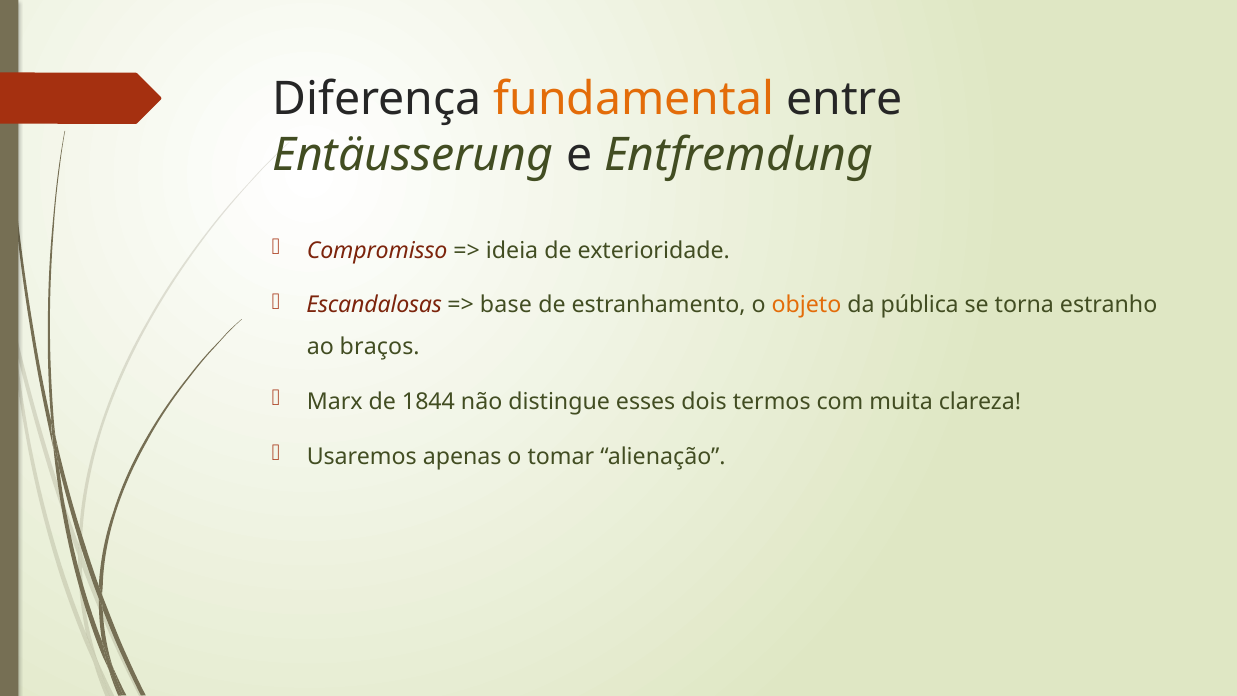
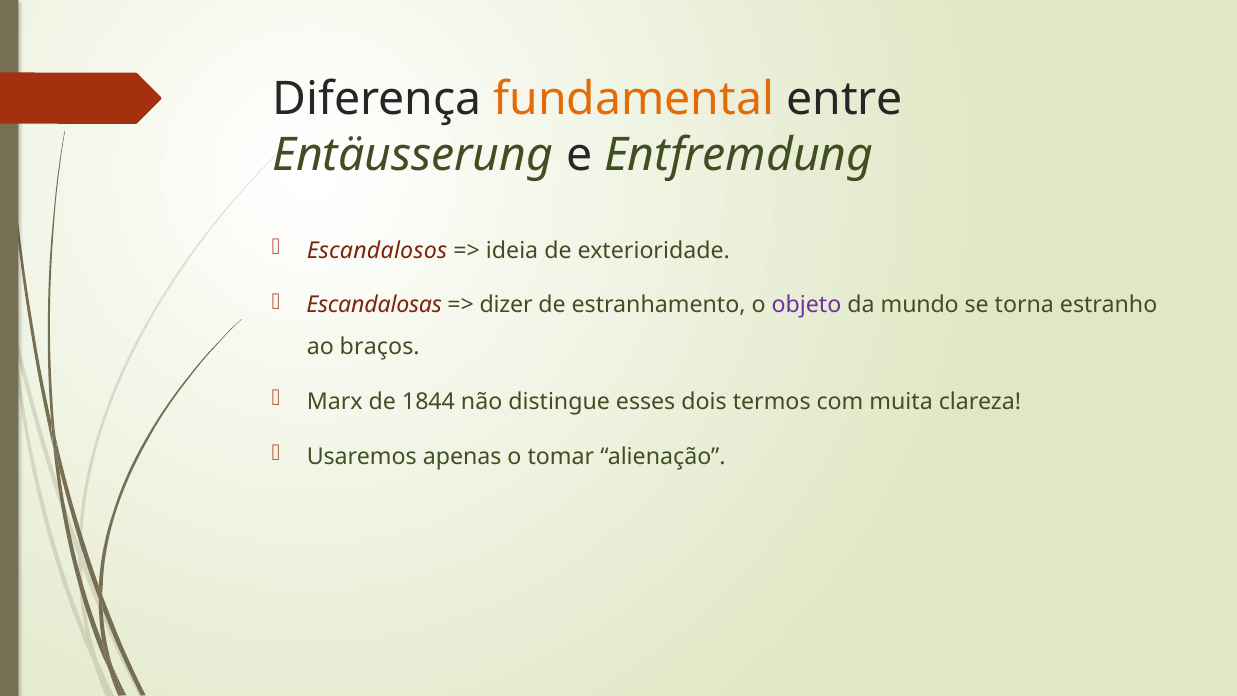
Compromisso: Compromisso -> Escandalosos (377, 251)
base: base -> dizer (506, 305)
objeto colour: orange -> purple (806, 305)
pública: pública -> mundo (920, 305)
